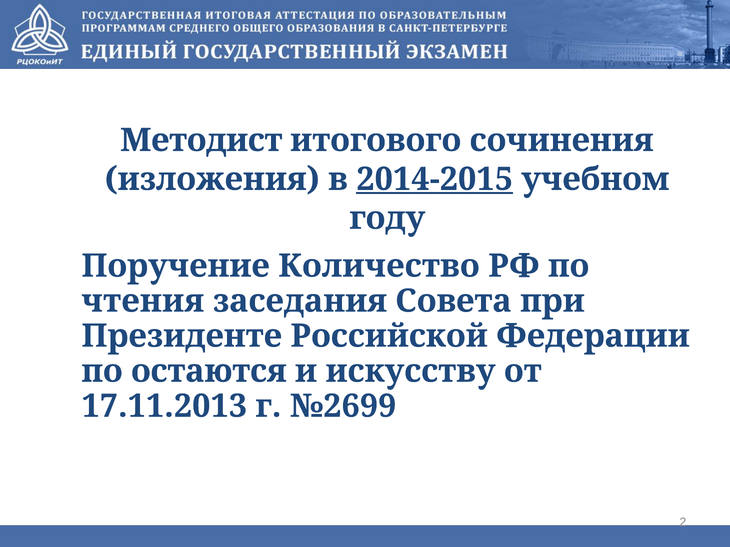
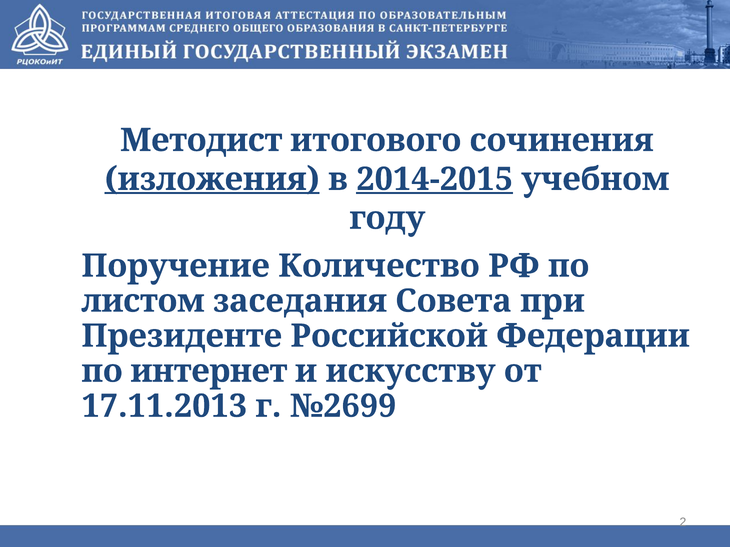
изложения underline: none -> present (212, 179)
чтения: чтения -> листом (143, 301)
остаются: остаются -> интернет (209, 371)
